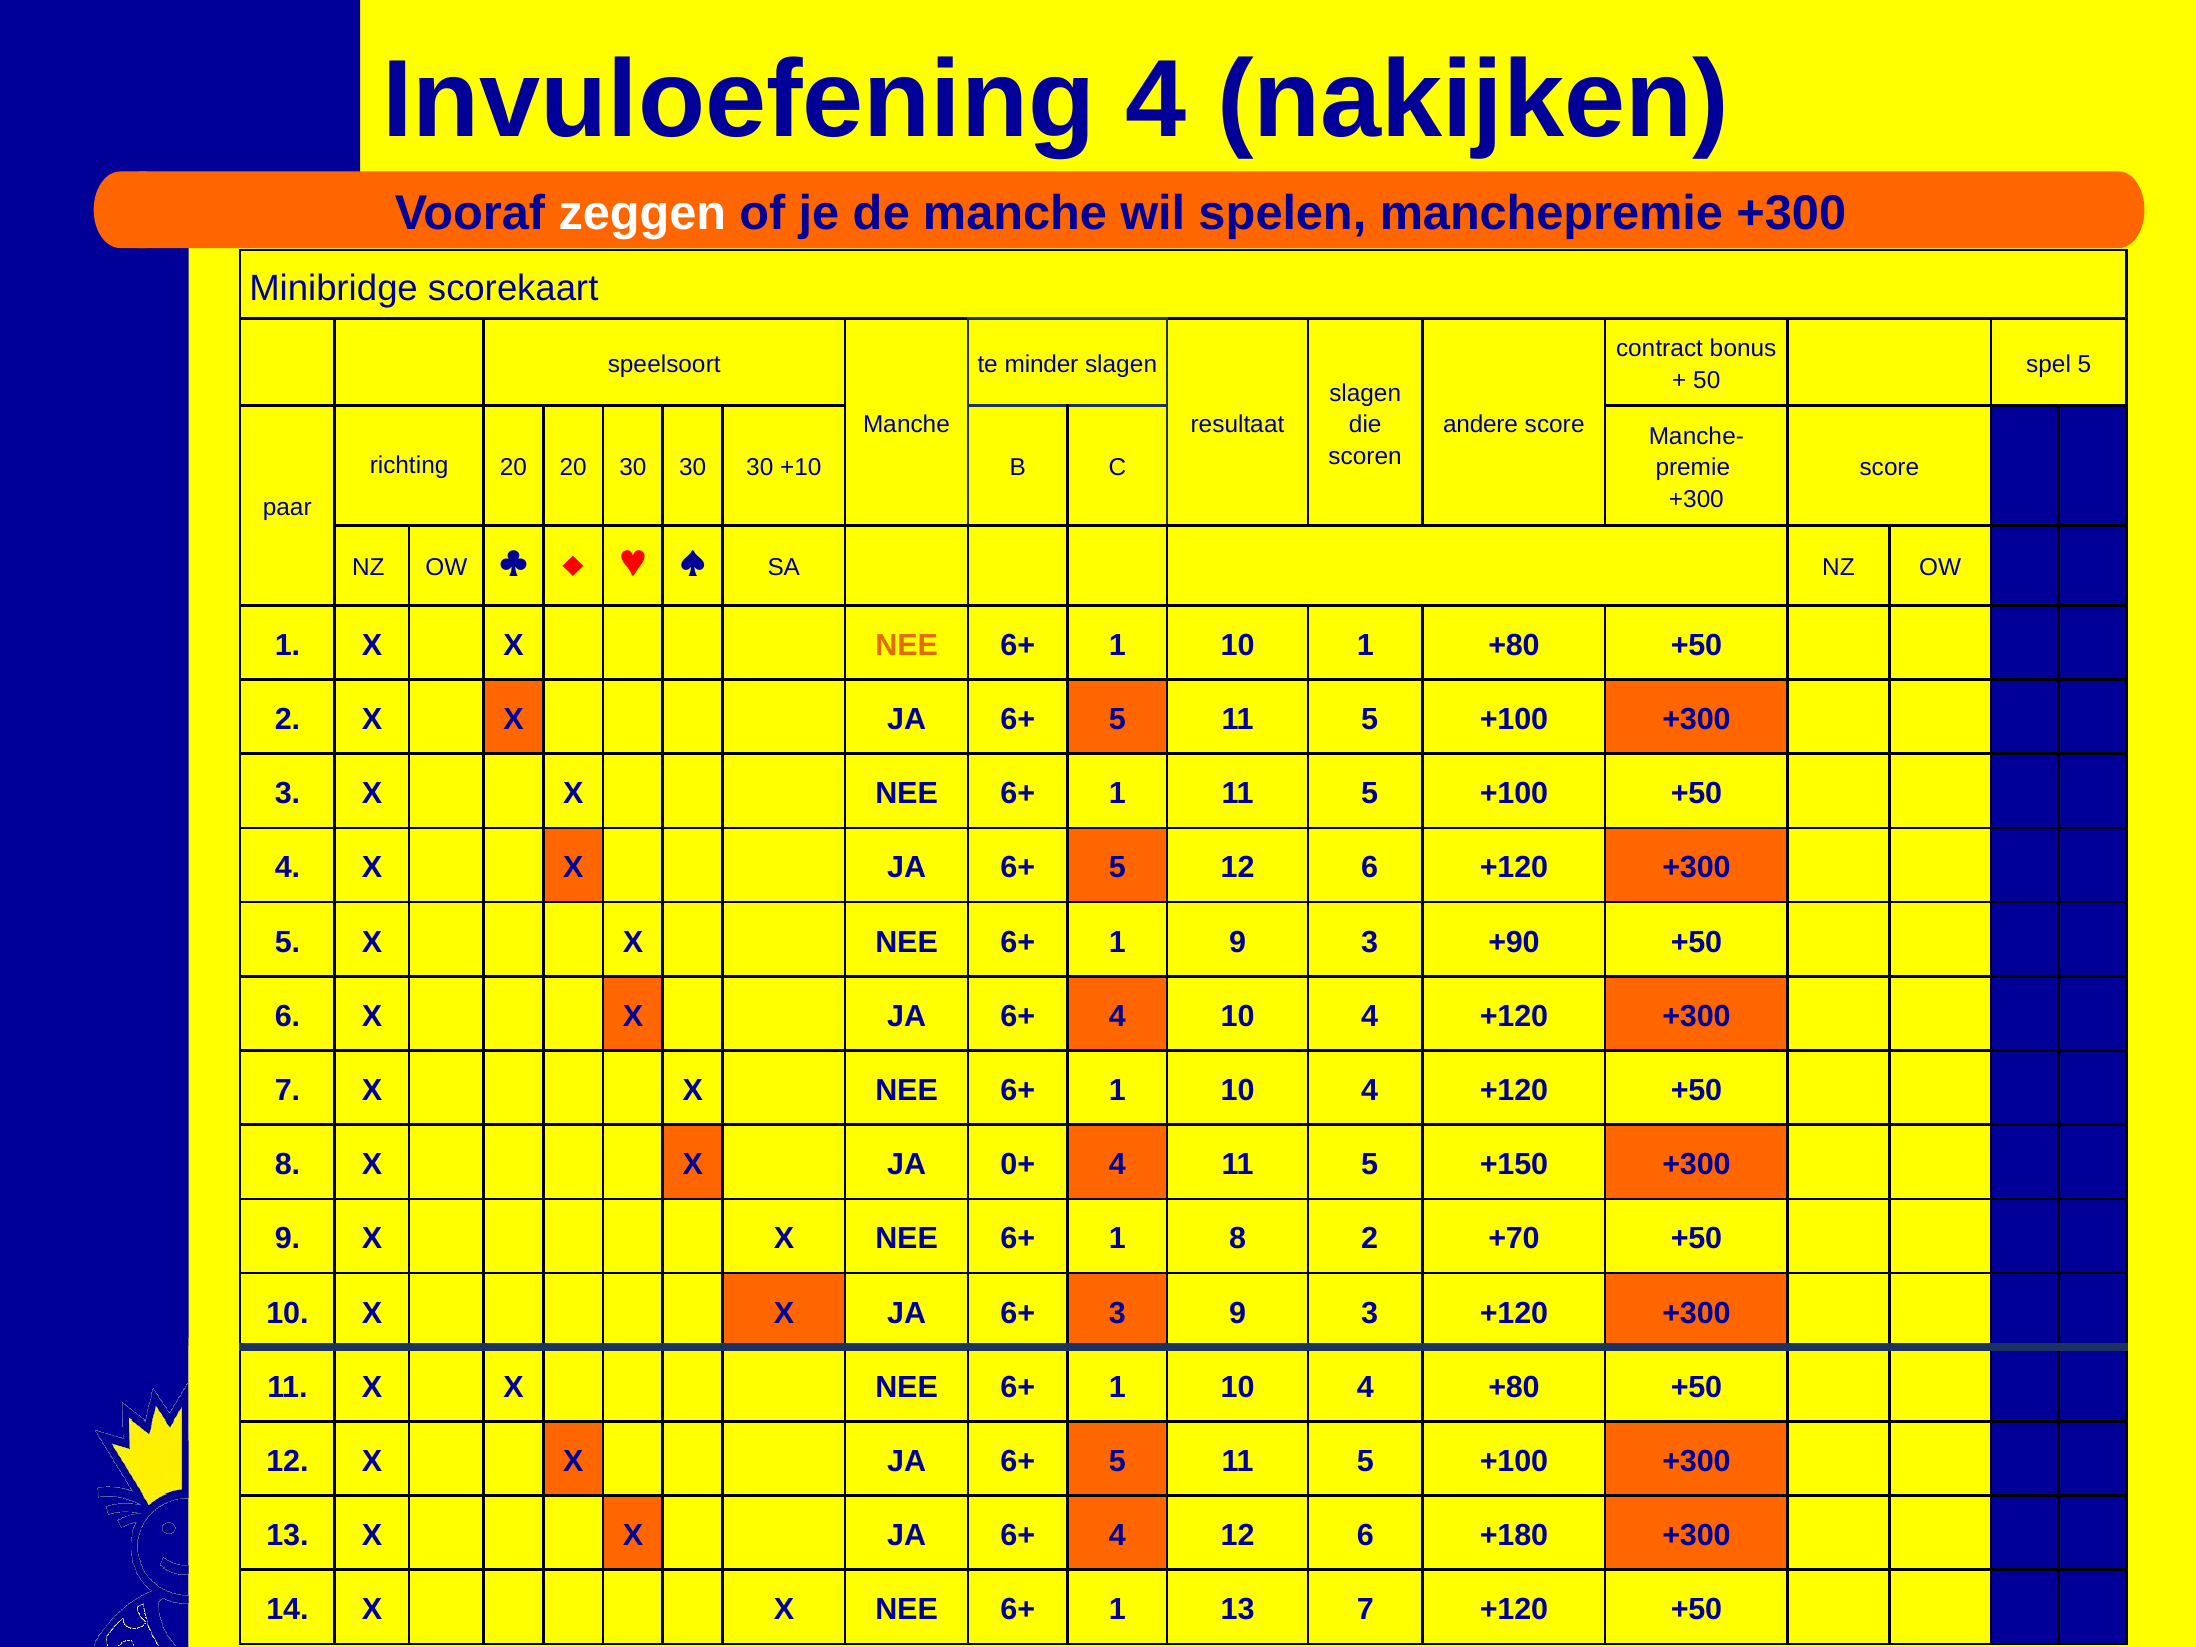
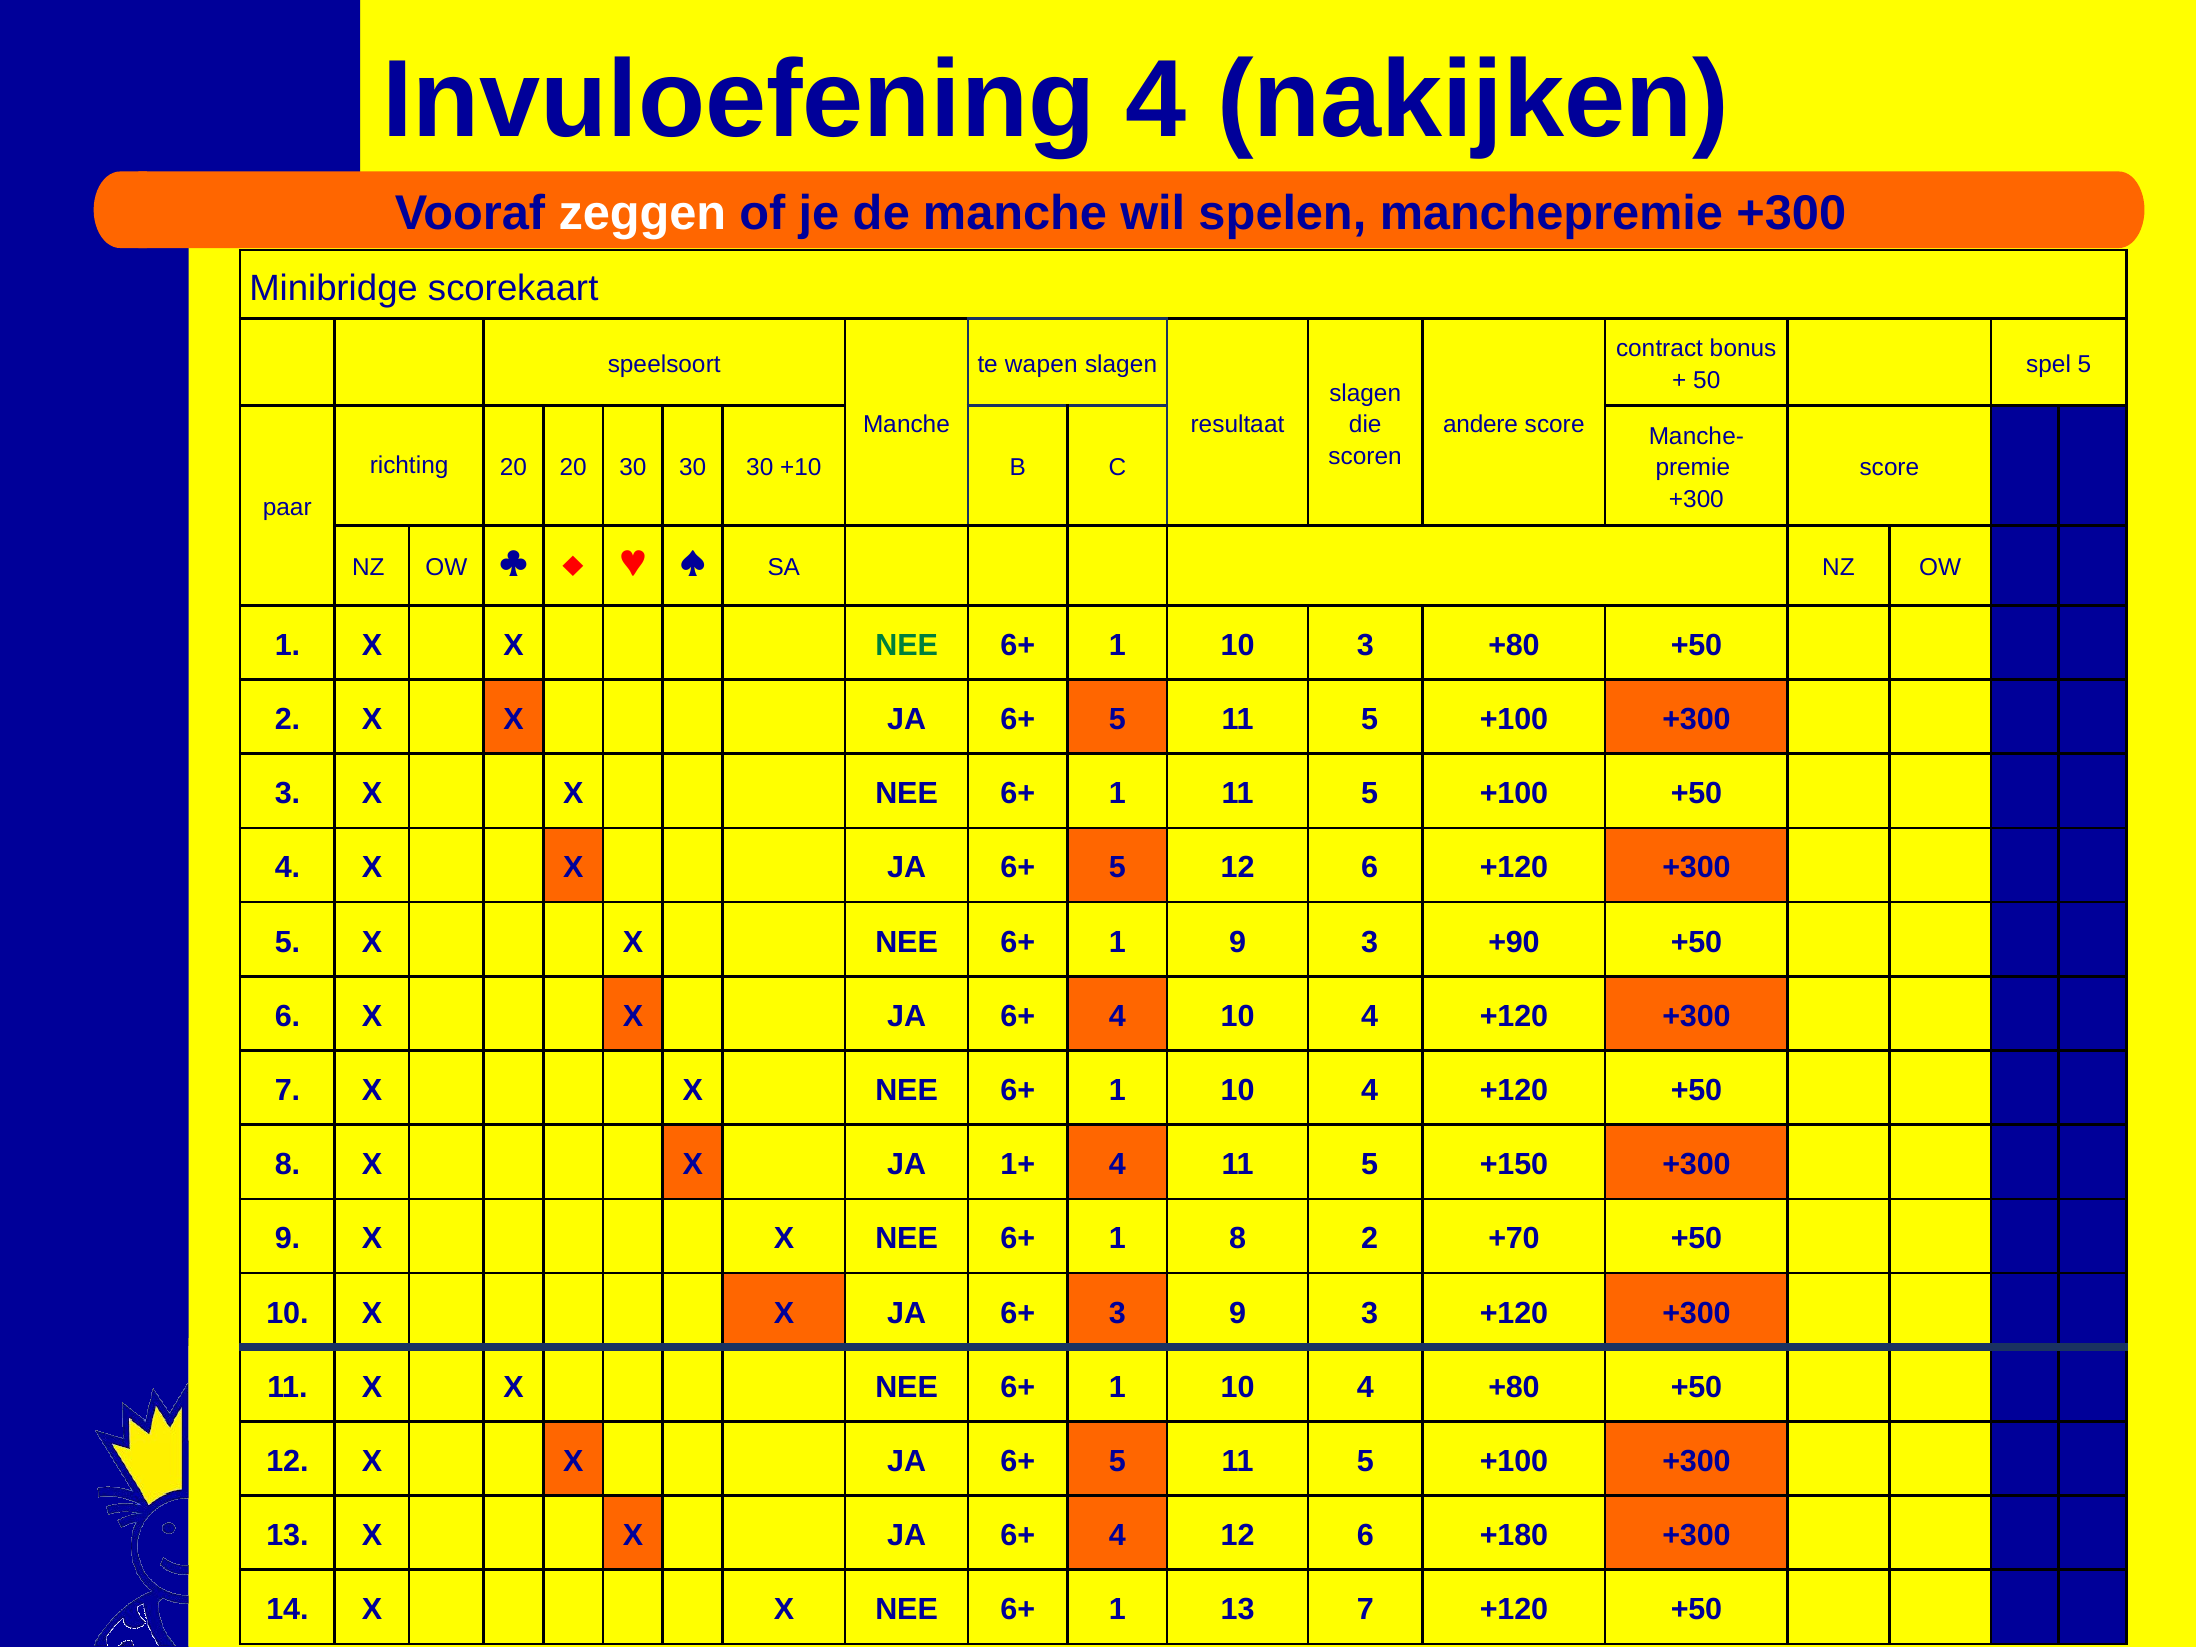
minder: minder -> wapen (1041, 364)
NEE colour: orange -> green (907, 645)
10 1: 1 -> 3 (1365, 645)
0+: 0+ -> 1+ (1018, 1165)
